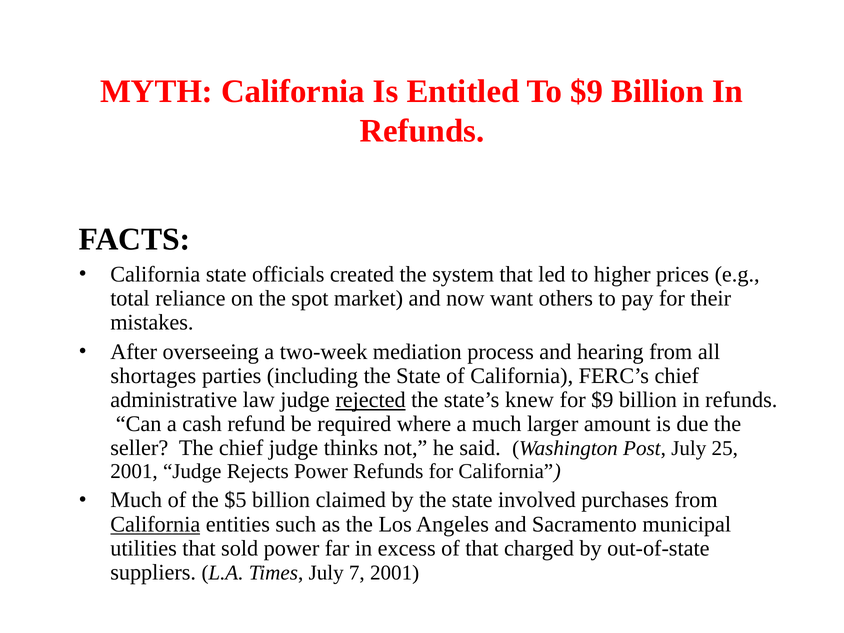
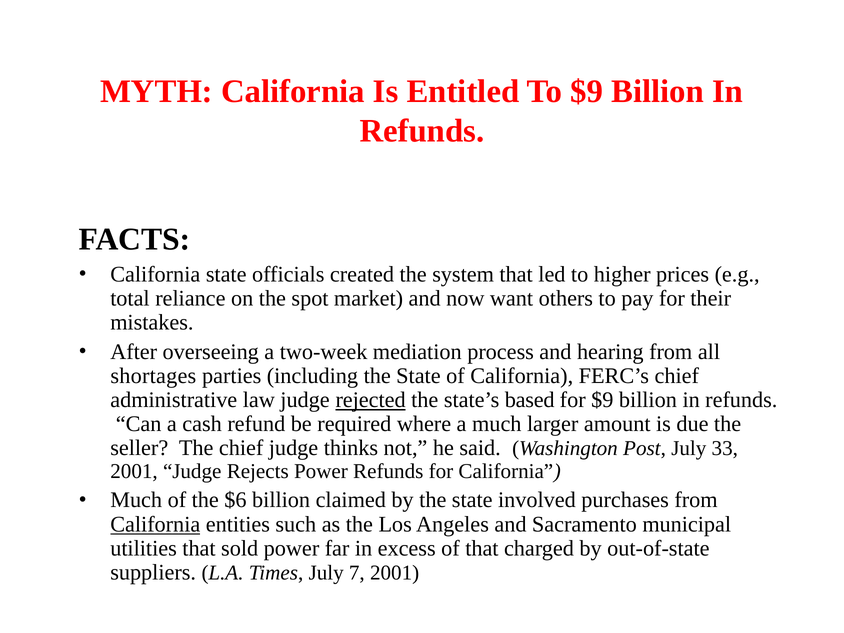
knew: knew -> based (530, 400)
25: 25 -> 33 (725, 448)
$5: $5 -> $6 (235, 500)
